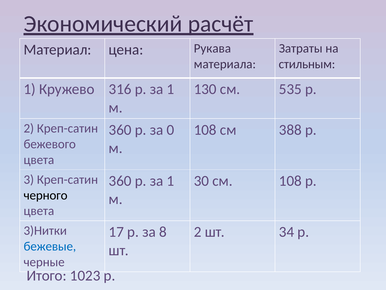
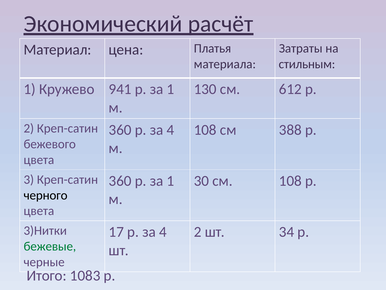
Рукава: Рукава -> Платья (212, 48)
316: 316 -> 941 (120, 89)
535: 535 -> 612 (290, 89)
360 р за 0: 0 -> 4 (171, 130)
17 р за 8: 8 -> 4 (163, 232)
бежевые colour: blue -> green (50, 246)
1023: 1023 -> 1083 (85, 275)
